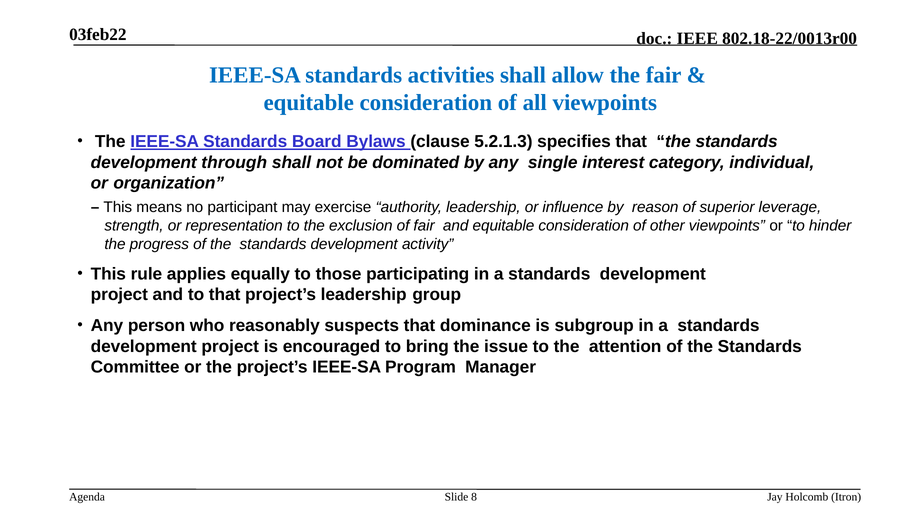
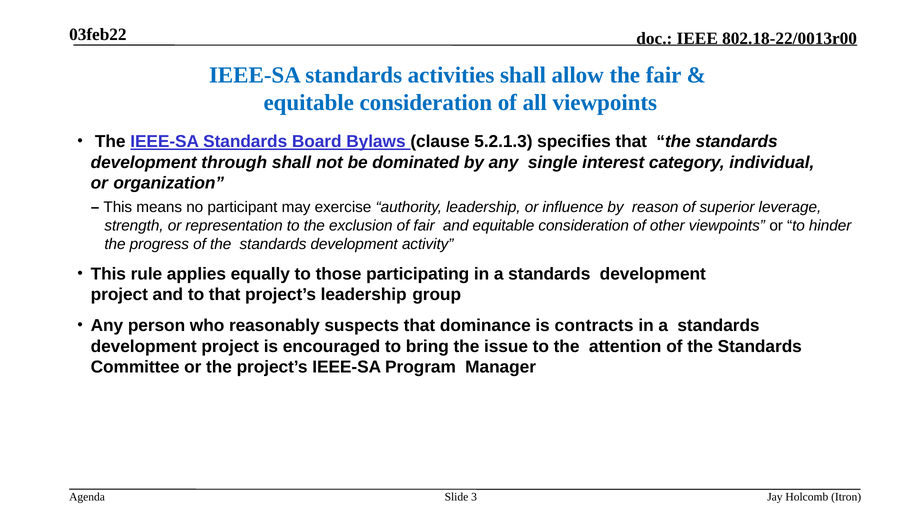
subgroup: subgroup -> contracts (594, 326)
8: 8 -> 3 (474, 497)
